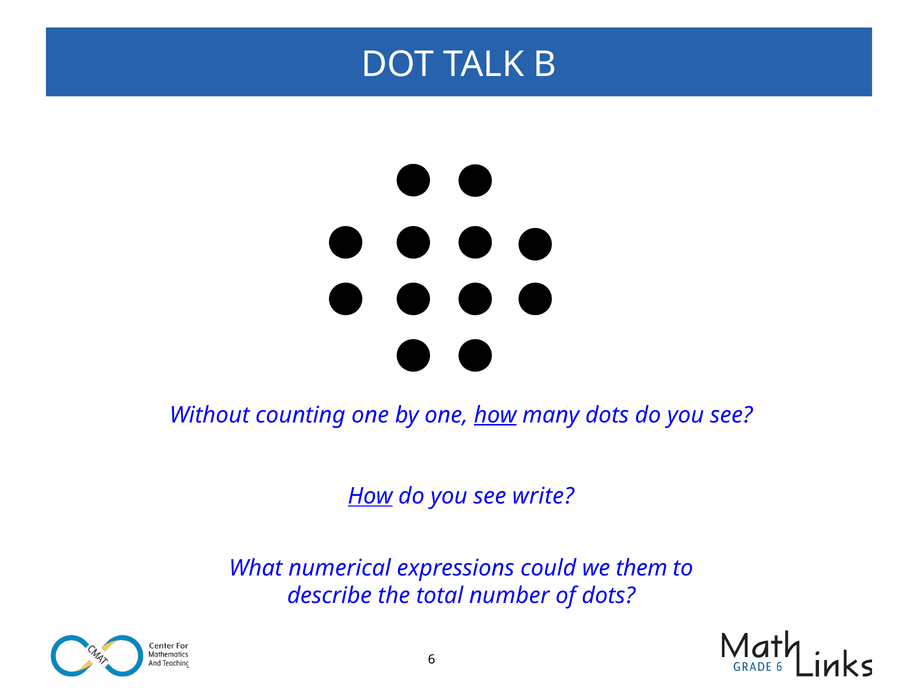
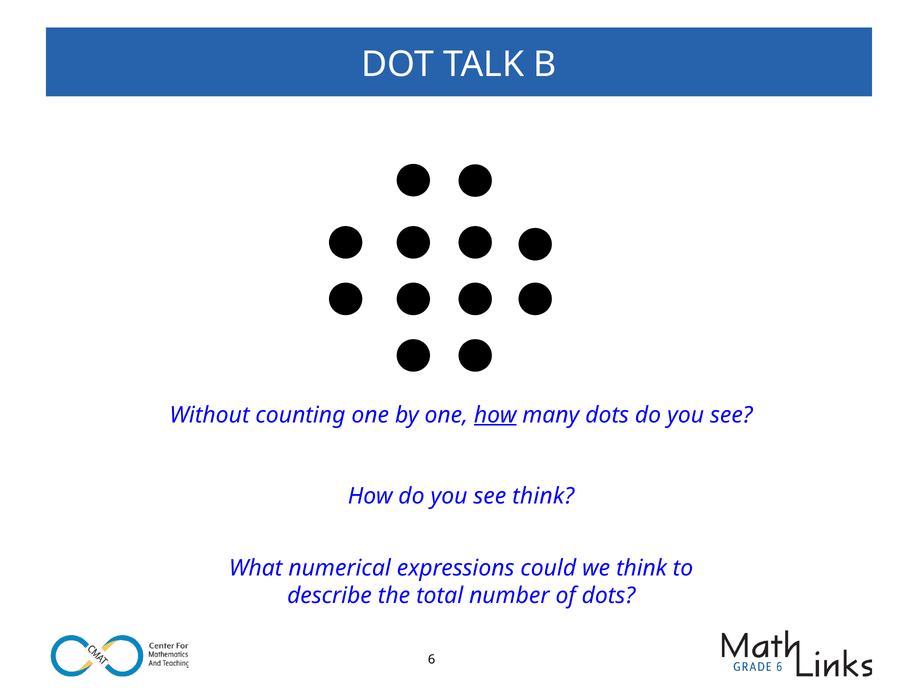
How underline: present -> none (370, 496)
see write: write -> think (543, 496)
we them: them -> think (642, 569)
